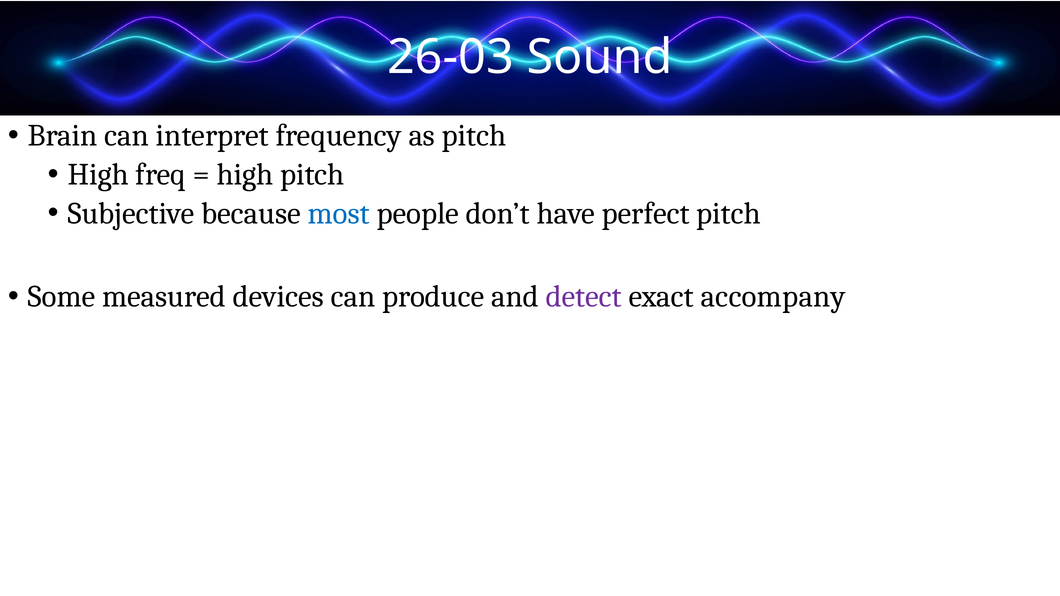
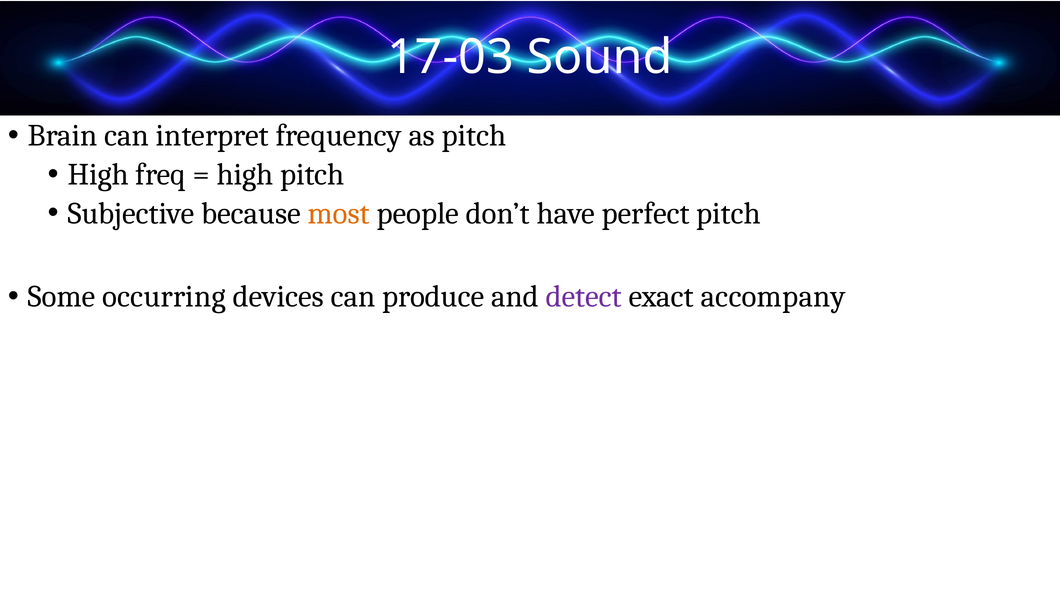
26-03: 26-03 -> 17-03 (451, 57)
most colour: blue -> orange (339, 214)
measured: measured -> occurring (164, 297)
